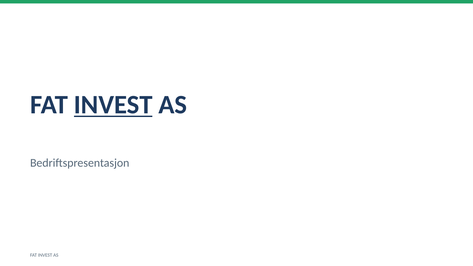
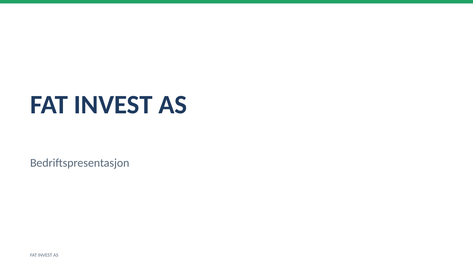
INVEST underline: present -> none (113, 105)
